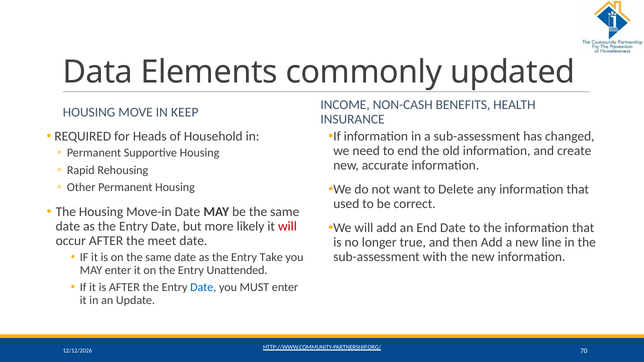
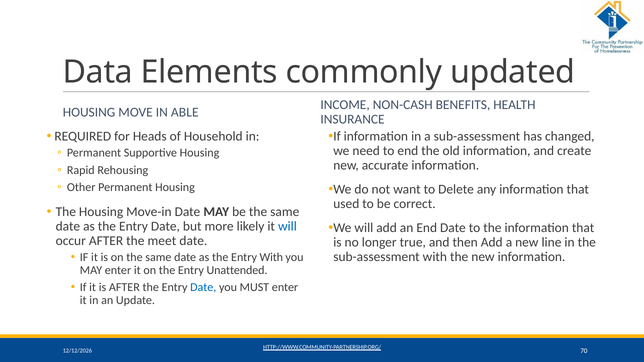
KEEP: KEEP -> ABLE (185, 112)
will colour: red -> blue (287, 226)
Entry Take: Take -> With (271, 257)
